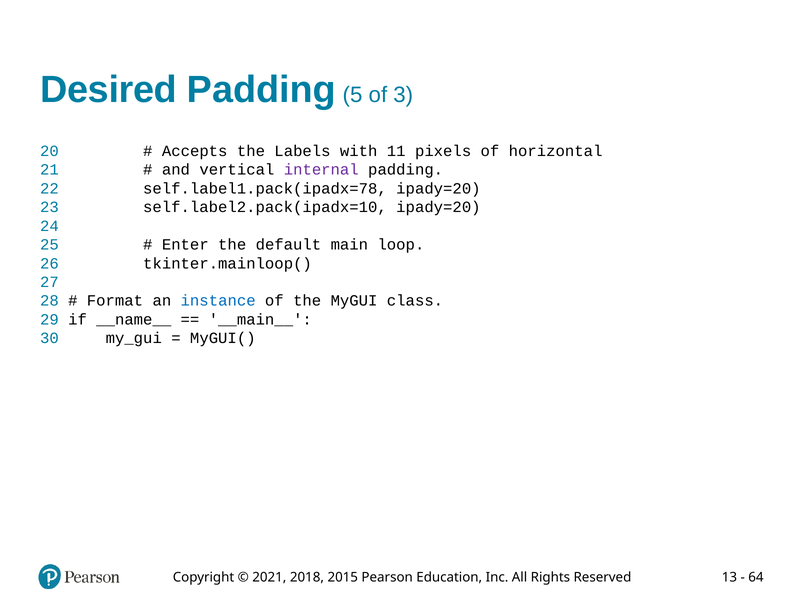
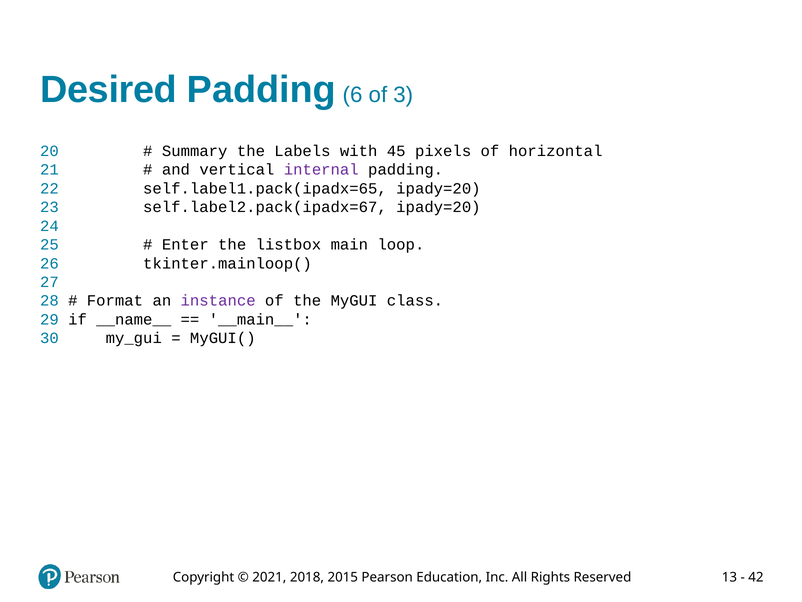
5: 5 -> 6 (353, 95)
Accepts: Accepts -> Summary (195, 151)
11: 11 -> 45 (396, 151)
self.label1.pack(ipadx=78: self.label1.pack(ipadx=78 -> self.label1.pack(ipadx=65 (265, 188)
self.label2.pack(ipadx=10: self.label2.pack(ipadx=10 -> self.label2.pack(ipadx=67 (265, 207)
default: default -> listbox (288, 244)
instance colour: blue -> purple (218, 301)
64: 64 -> 42 (756, 577)
